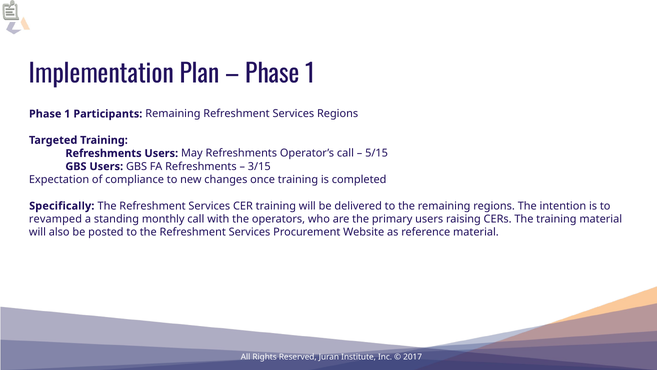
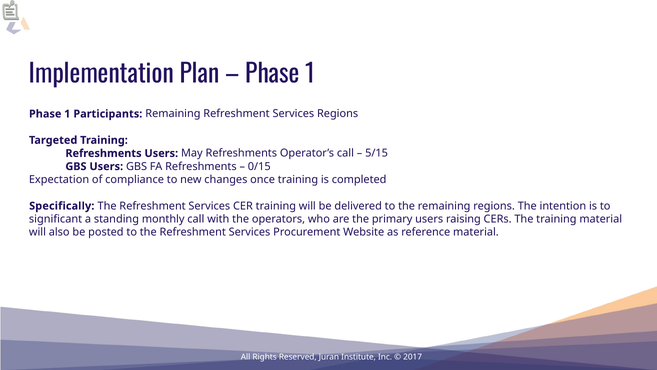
3/15: 3/15 -> 0/15 (259, 166)
revamped: revamped -> significant (56, 219)
